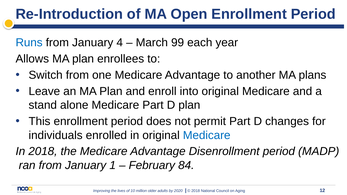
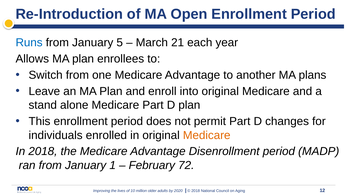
4: 4 -> 5 (120, 43)
99: 99 -> 21 (178, 43)
Medicare colour: blue -> orange (207, 135)
84: 84 -> 72 (186, 165)
